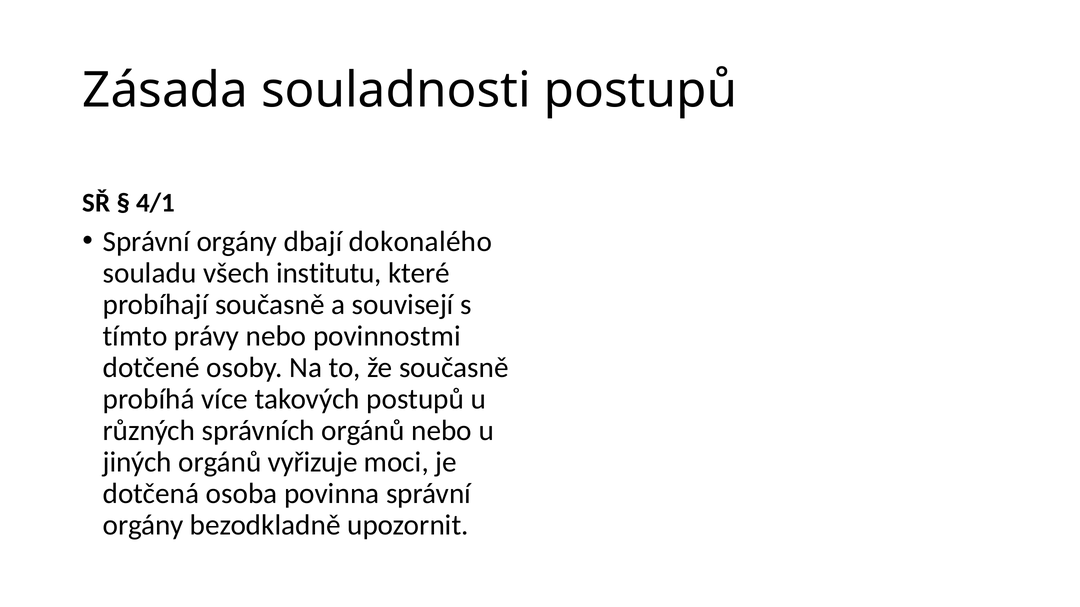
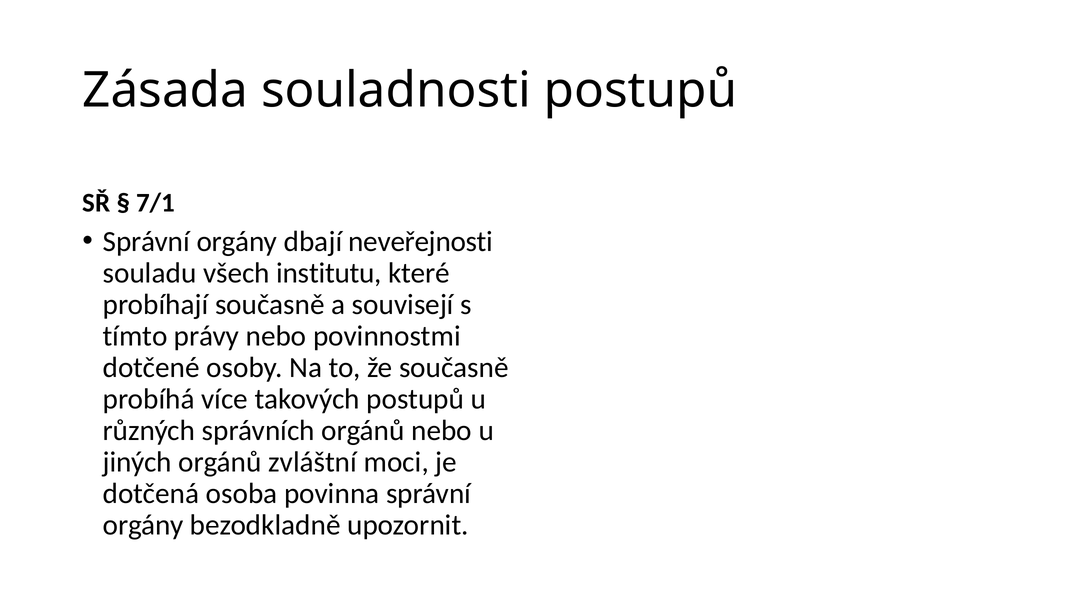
4/1: 4/1 -> 7/1 (156, 203)
dokonalého: dokonalého -> neveřejnosti (421, 242)
vyřizuje: vyřizuje -> zvláštní (313, 463)
